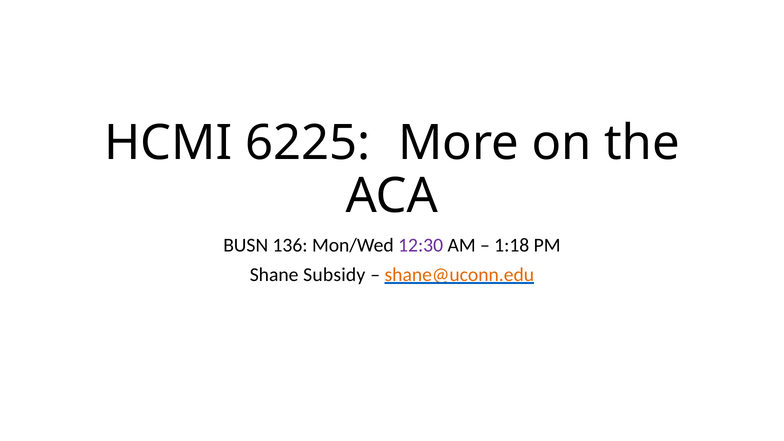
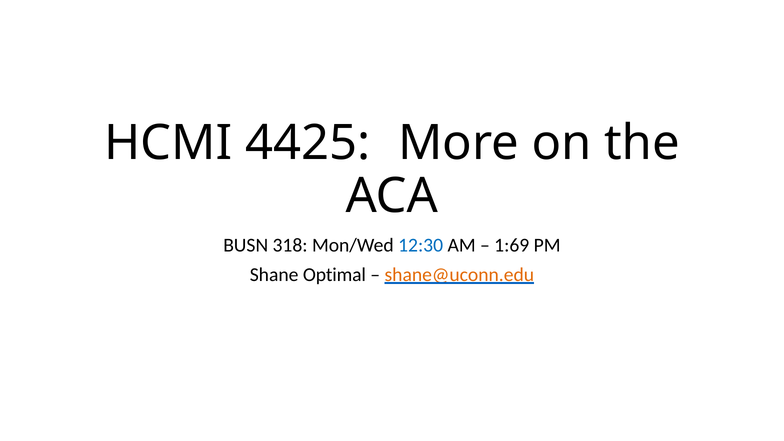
6225: 6225 -> 4425 (308, 143)
136: 136 -> 318 (290, 245)
12:30 colour: purple -> blue (421, 245)
1:18: 1:18 -> 1:69 (512, 245)
Subsidy: Subsidy -> Optimal (334, 275)
